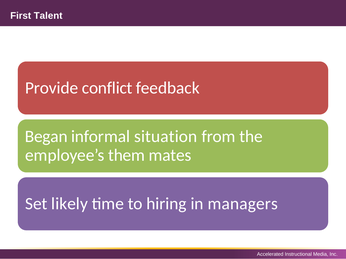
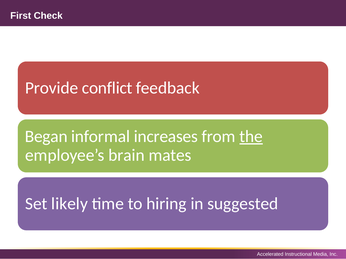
Talent: Talent -> Check (48, 16)
situation: situation -> increases (166, 137)
the underline: none -> present (251, 137)
them: them -> brain (127, 155)
managers: managers -> suggested (243, 204)
